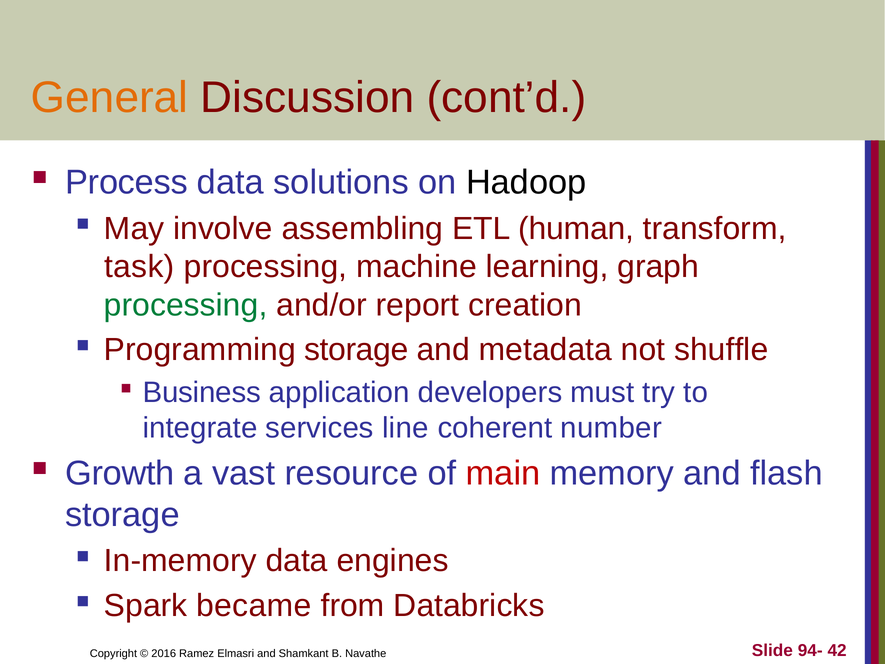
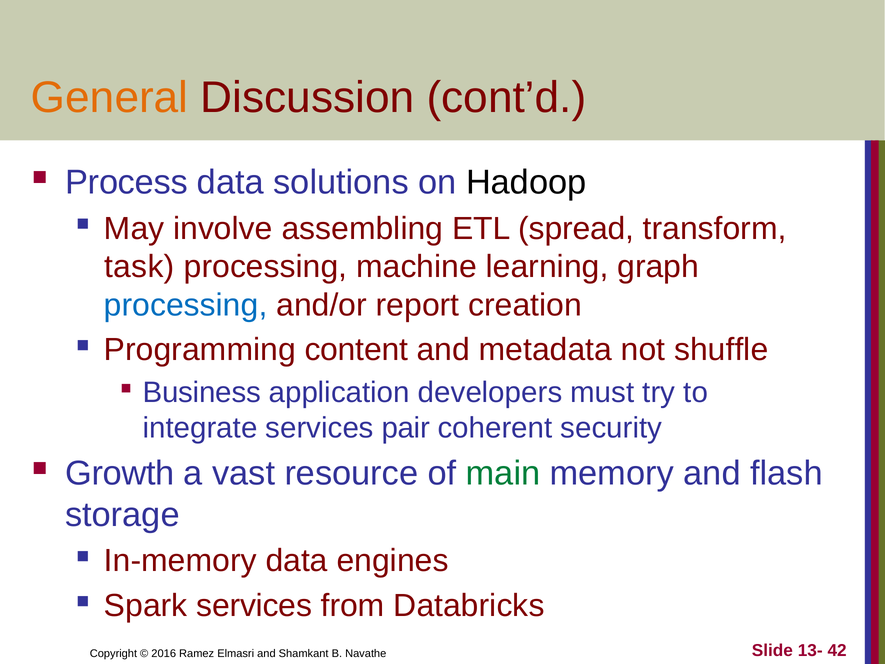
human: human -> spread (576, 228)
processing colour: green -> blue (186, 305)
Programming storage: storage -> content (356, 350)
line: line -> pair (406, 428)
number: number -> security (611, 428)
main colour: red -> green (503, 473)
Spark became: became -> services (254, 605)
94-: 94- -> 13- (810, 650)
